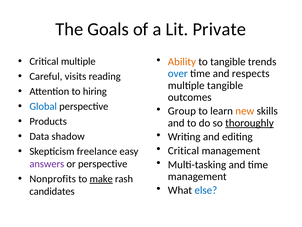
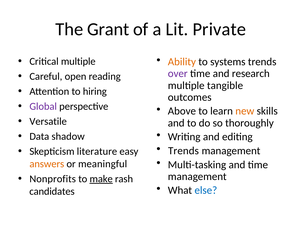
Goals: Goals -> Grant (108, 29)
to tangible: tangible -> systems (228, 62)
over colour: blue -> purple (178, 73)
respects: respects -> research (251, 73)
visits: visits -> open (76, 76)
Global colour: blue -> purple (43, 106)
Group: Group -> Above (182, 111)
Products: Products -> Versatile (48, 121)
thoroughly underline: present -> none (249, 123)
Critical: Critical -> Trends (183, 150)
freelance: freelance -> literature (97, 151)
answers colour: purple -> orange (47, 164)
or perspective: perspective -> meaningful (103, 164)
